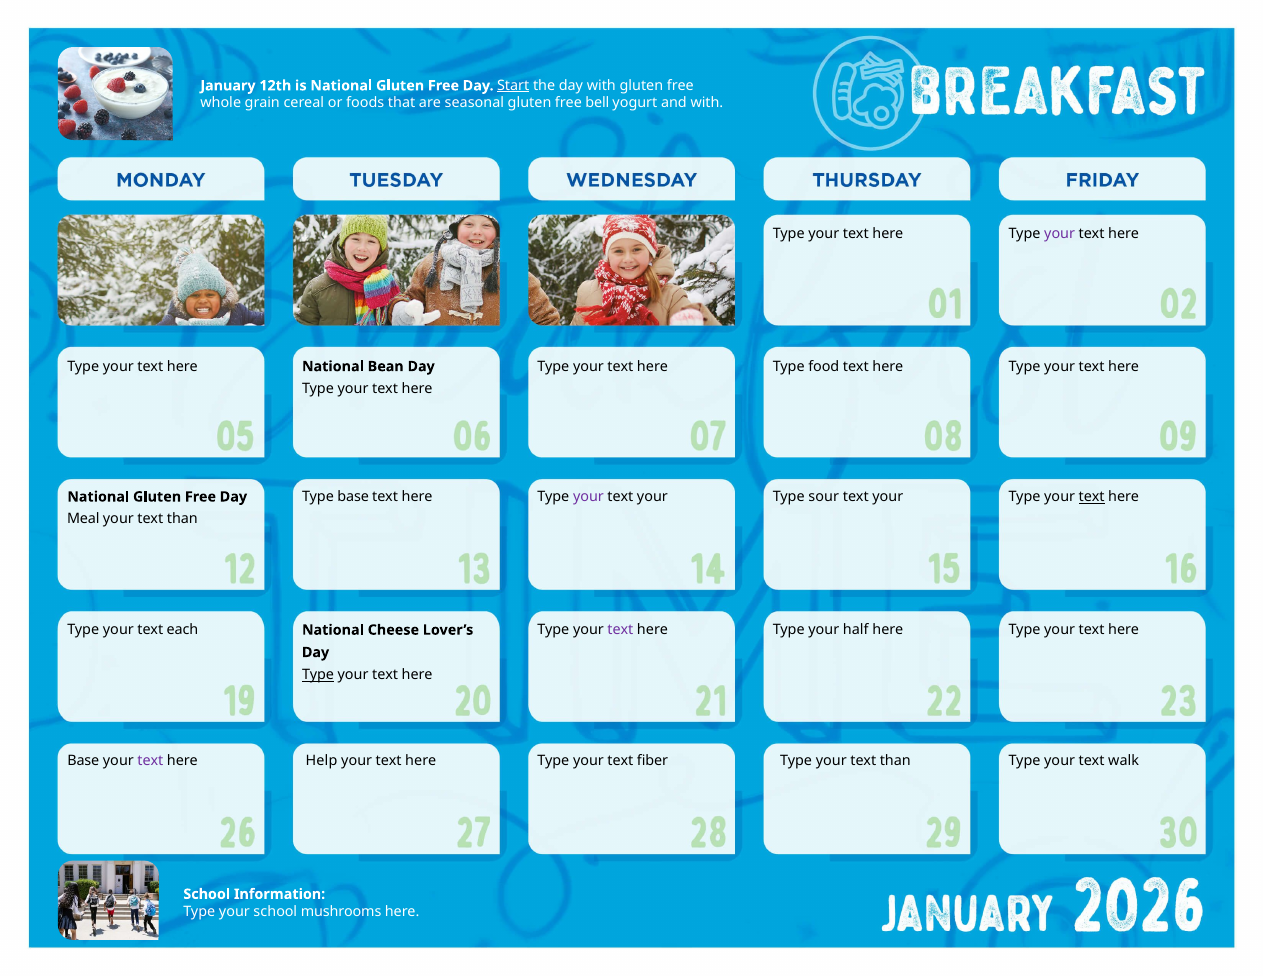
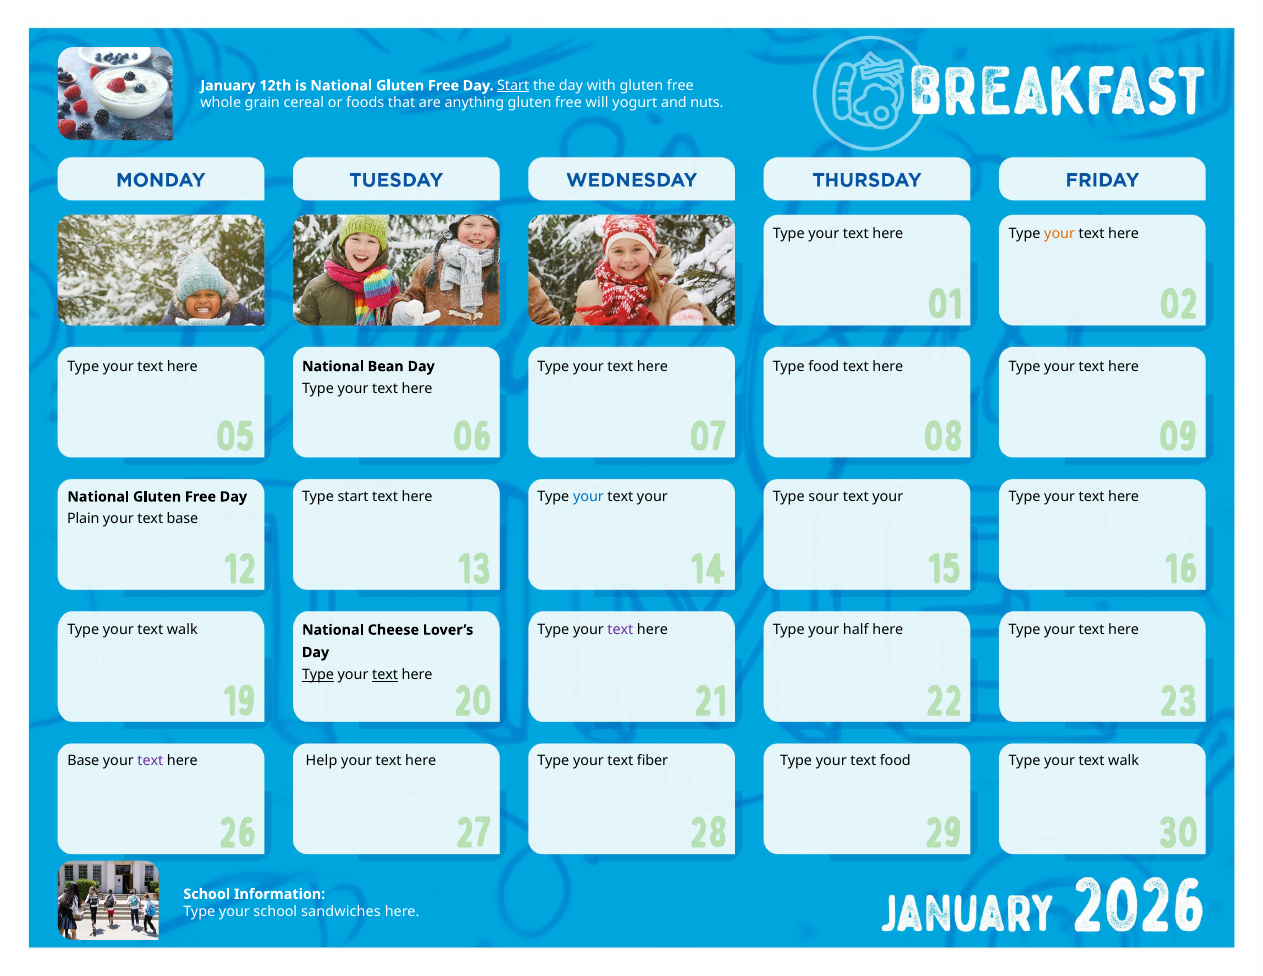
seasonal: seasonal -> anything (474, 103)
bell: bell -> will (597, 103)
and with: with -> nuts (707, 103)
your colour: purple -> orange (1060, 233)
Type base: base -> start (353, 497)
your colour: purple -> blue (588, 497)
text underline: present -> none (1092, 497)
Meal: Meal -> Plain (83, 519)
than: than -> base (182, 519)
each: each -> walk (182, 630)
text underline: none -> present (385, 675)
Type your text than: than -> food (895, 761)
mushrooms: mushrooms -> sandwiches (341, 911)
